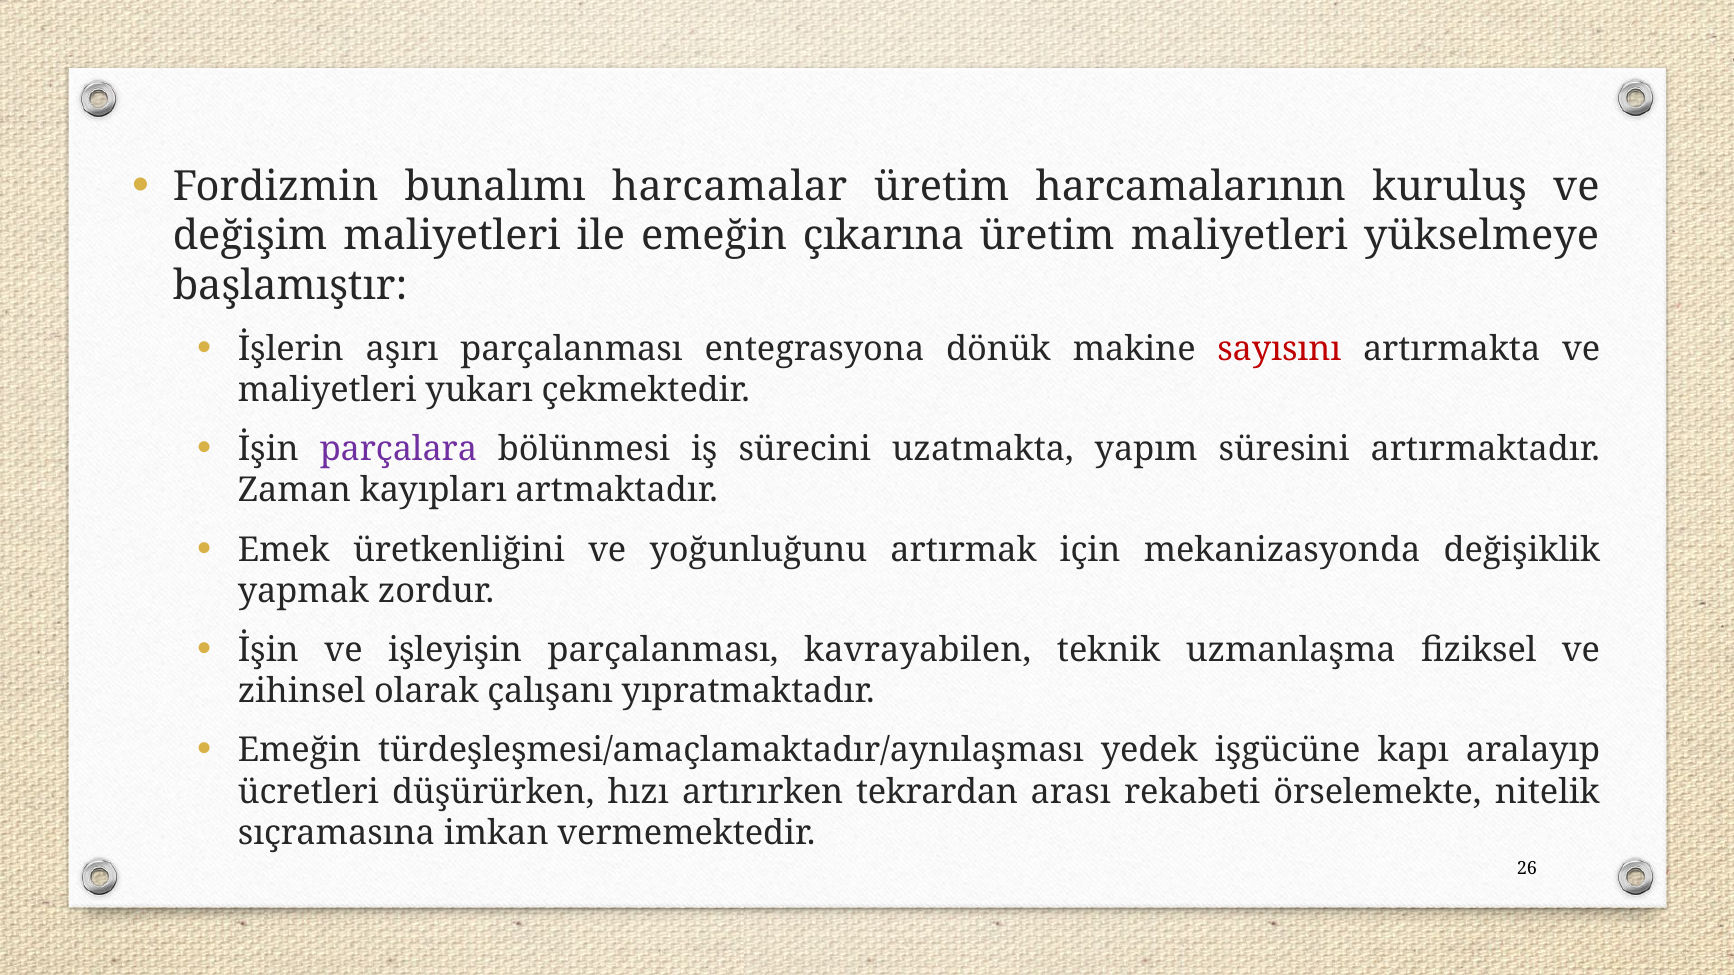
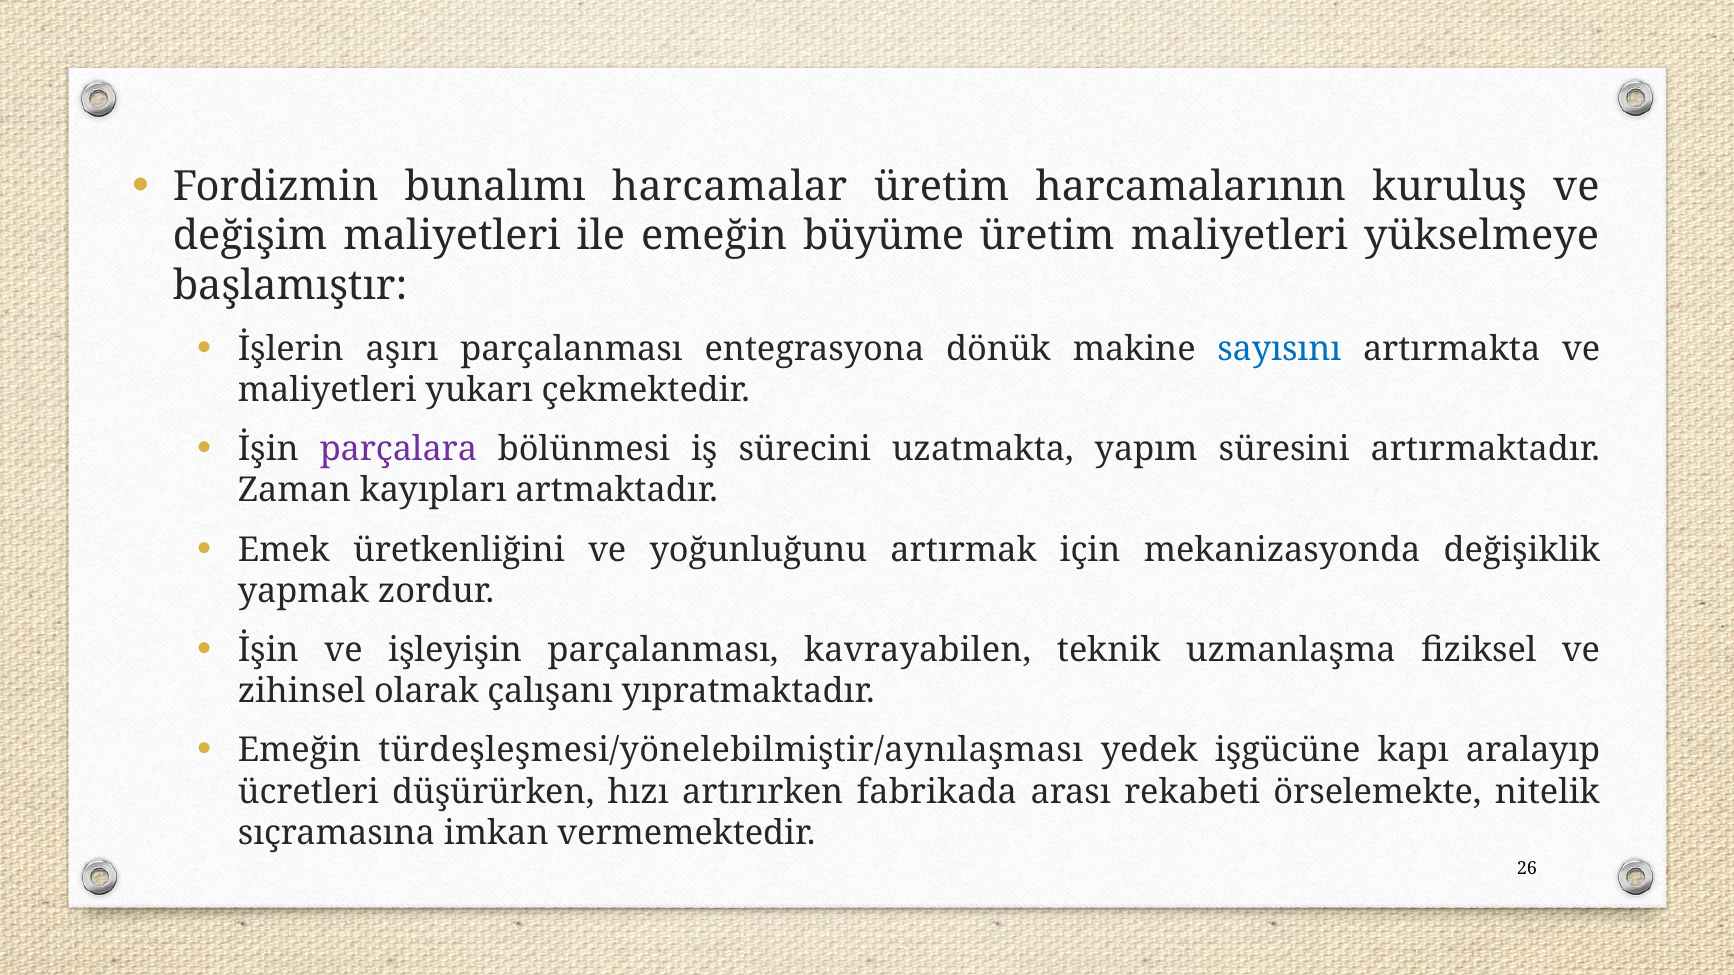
çıkarına: çıkarına -> büyüme (884, 236)
sayısını colour: red -> blue (1279, 349)
türdeşleşmesi/amaçlamaktadır/aynılaşması: türdeşleşmesi/amaçlamaktadır/aynılaşması -> türdeşleşmesi/yönelebilmiştir/aynılaşması (731, 751)
tekrardan: tekrardan -> fabrikada (937, 792)
